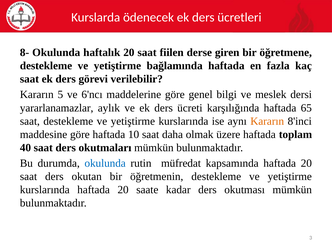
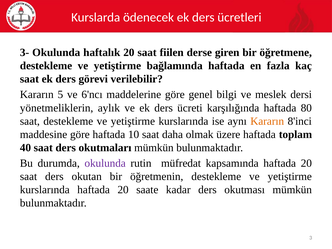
8-: 8- -> 3- (25, 53)
yararlanamazlar: yararlanamazlar -> yönetmeliklerin (57, 108)
65: 65 -> 80 (306, 108)
okulunda colour: blue -> purple (105, 163)
